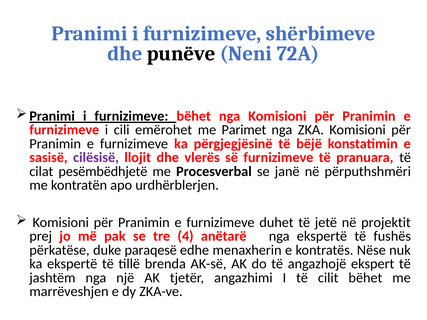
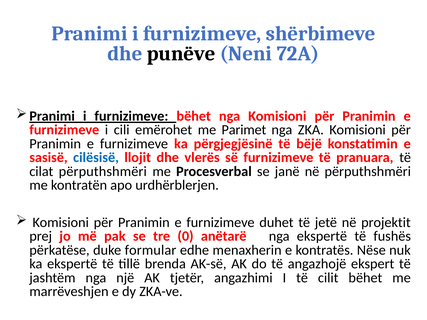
cilësisë colour: purple -> blue (96, 158)
cilat pesëmbëdhjetë: pesëmbëdhjetë -> përputhshmëri (103, 172)
4: 4 -> 0 (186, 236)
paraqesë: paraqesë -> formular (151, 250)
